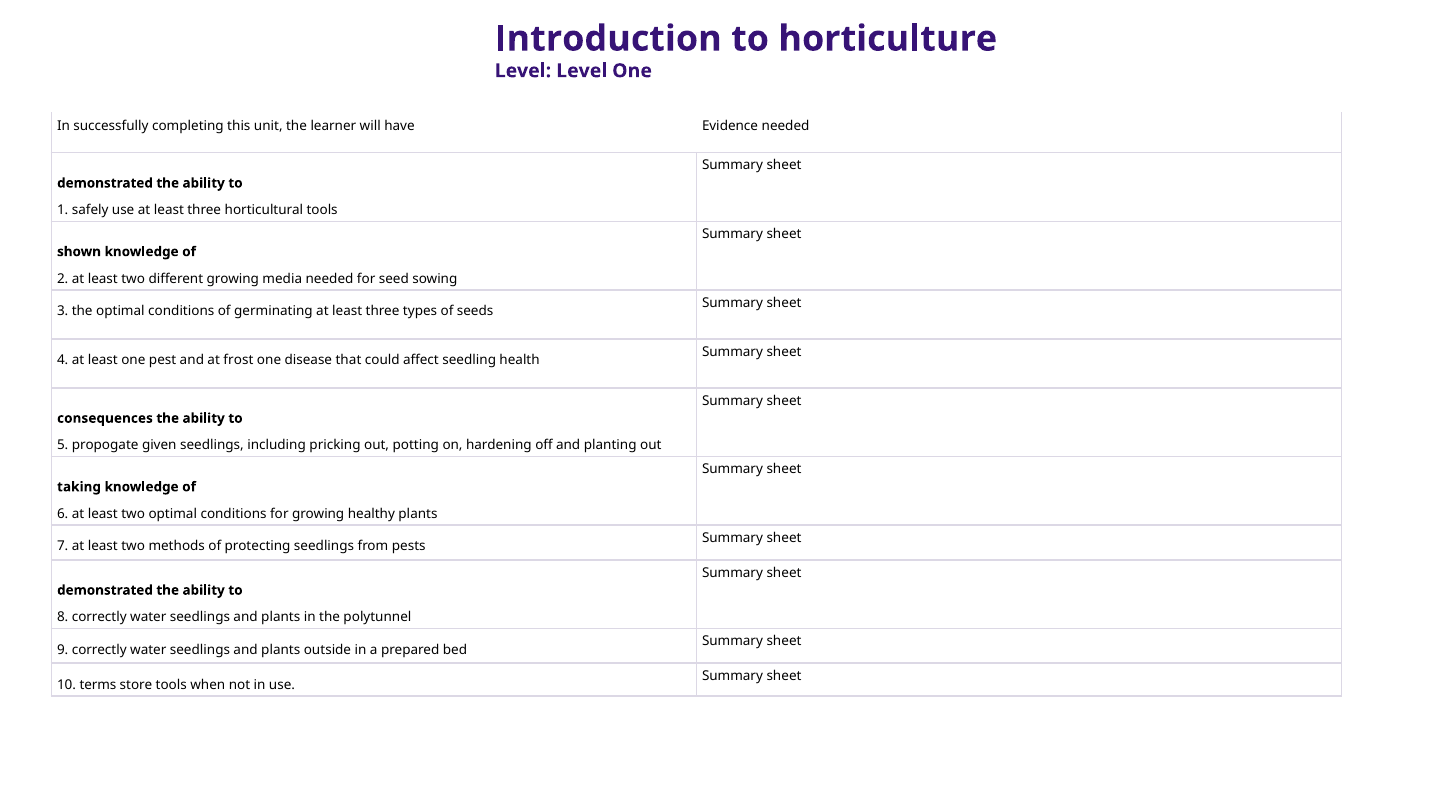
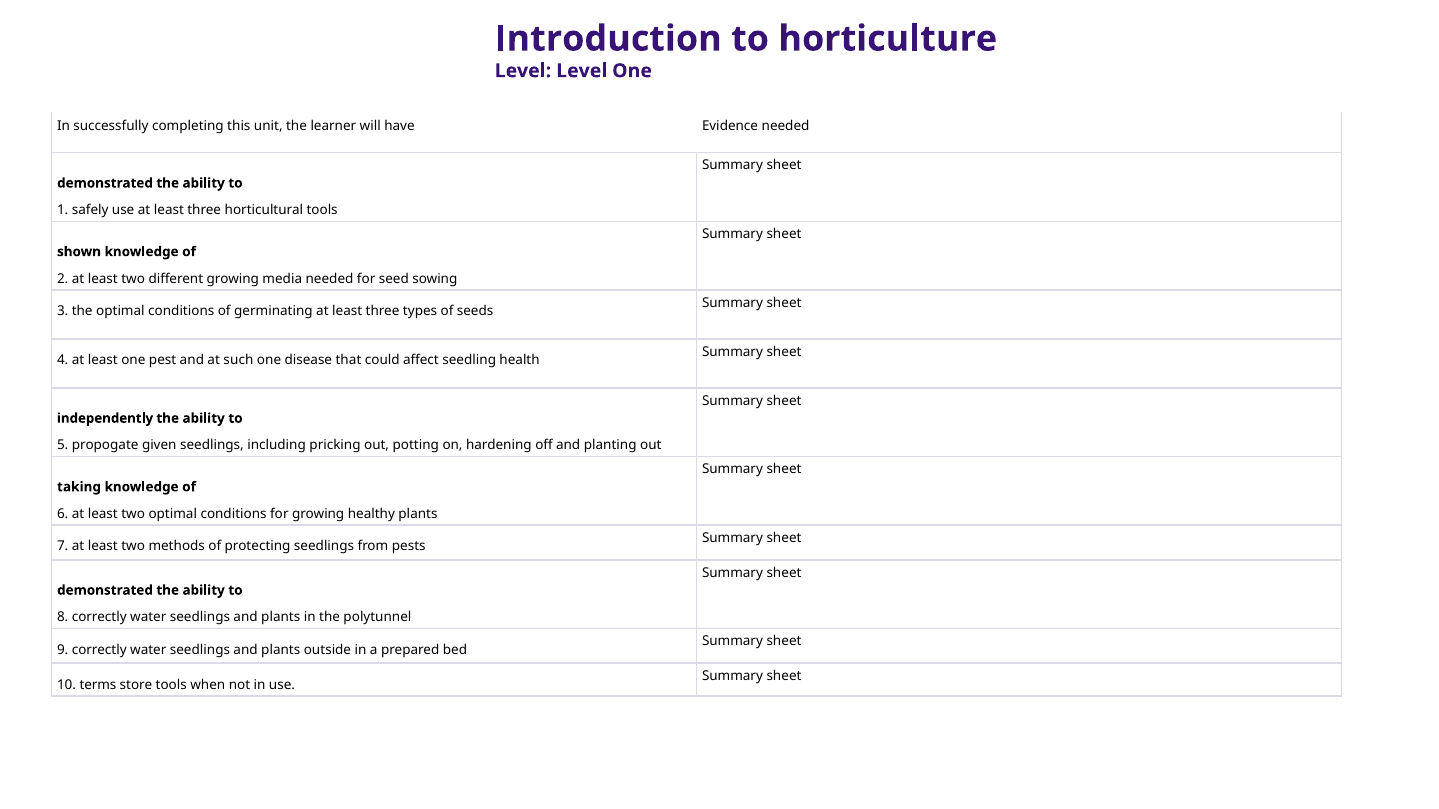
frost: frost -> such (238, 360)
consequences: consequences -> independently (105, 418)
